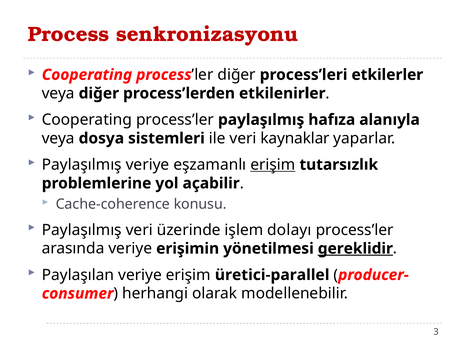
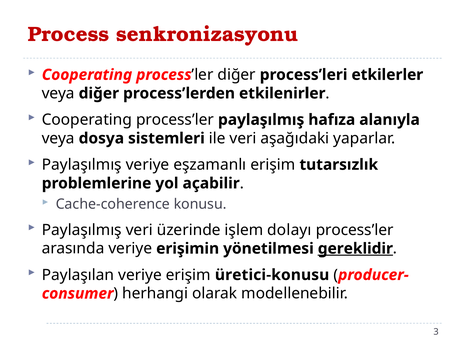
kaynaklar: kaynaklar -> aşağıdaki (295, 138)
erişim underline: present -> none (273, 165)
üretici-parallel: üretici-parallel -> üretici-konusu (272, 275)
